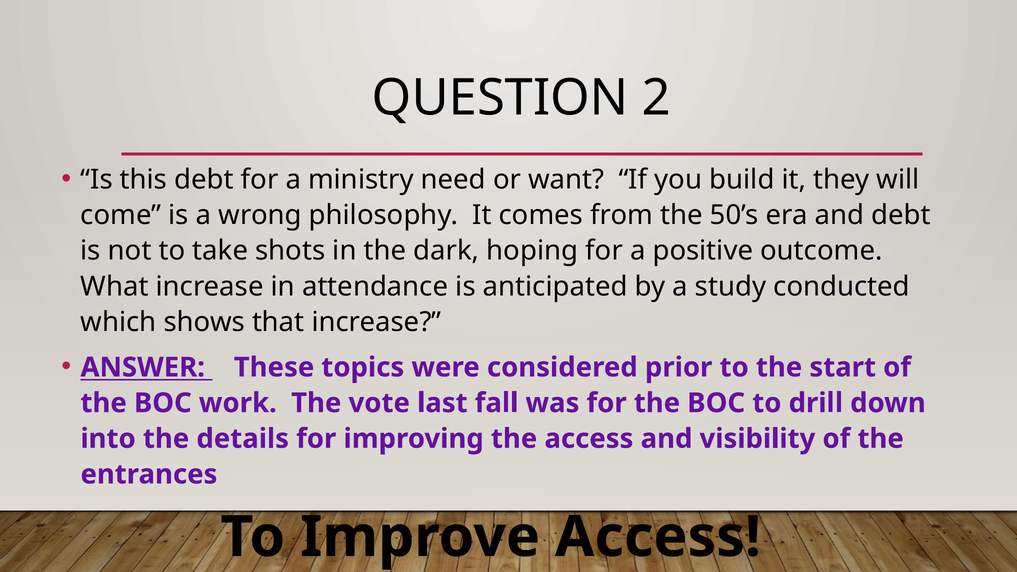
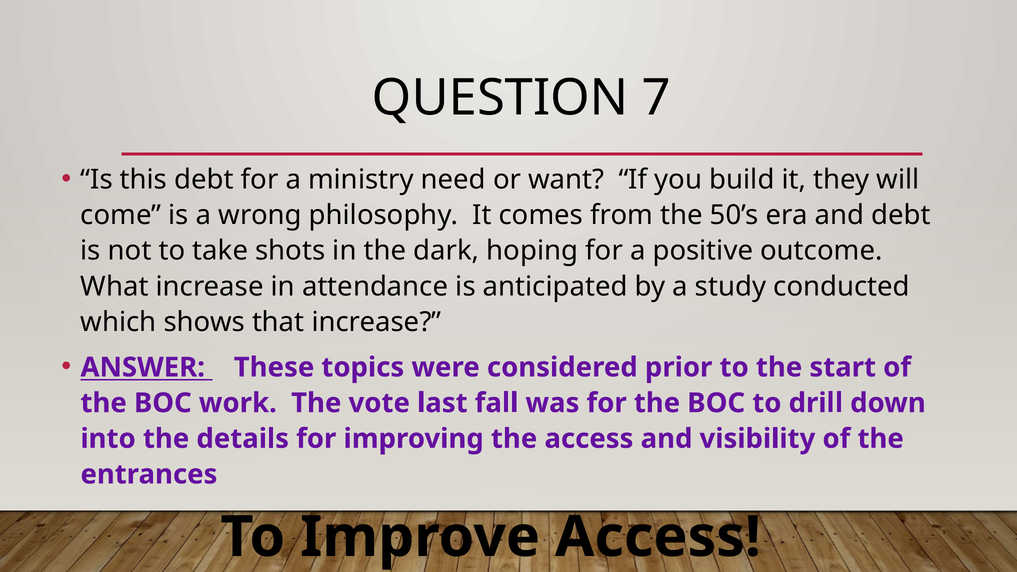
2: 2 -> 7 (656, 98)
